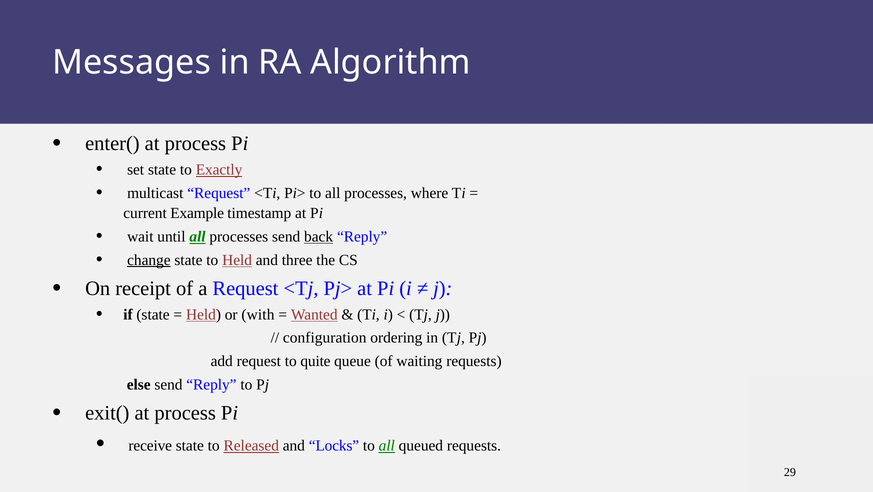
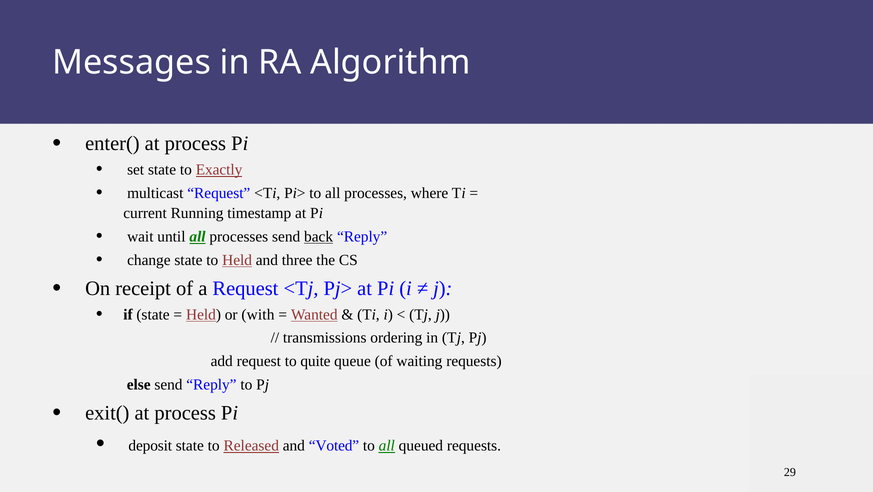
Example: Example -> Running (197, 213)
change underline: present -> none (149, 260)
configuration: configuration -> transmissions (325, 338)
receive: receive -> deposit (150, 446)
Locks: Locks -> Voted (334, 446)
